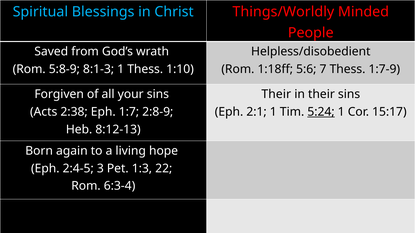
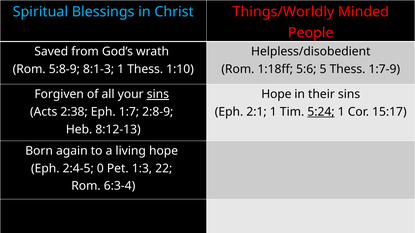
7: 7 -> 5 (323, 69)
sins underline: none -> present (158, 94)
Their: Their -> Hope (276, 94)
3: 3 -> 0 (100, 169)
